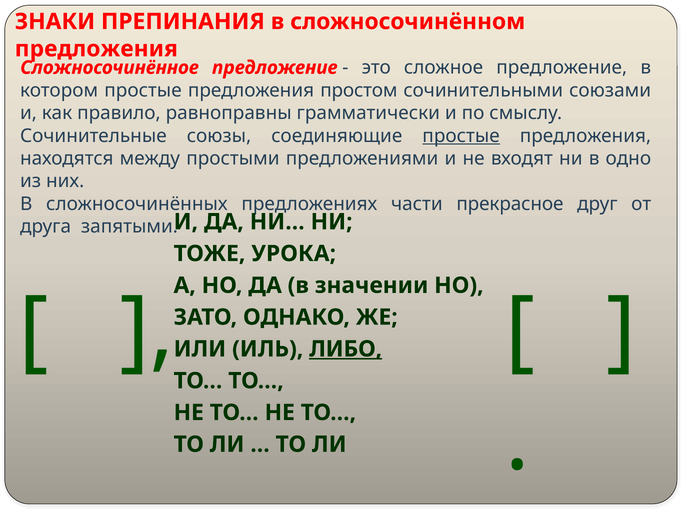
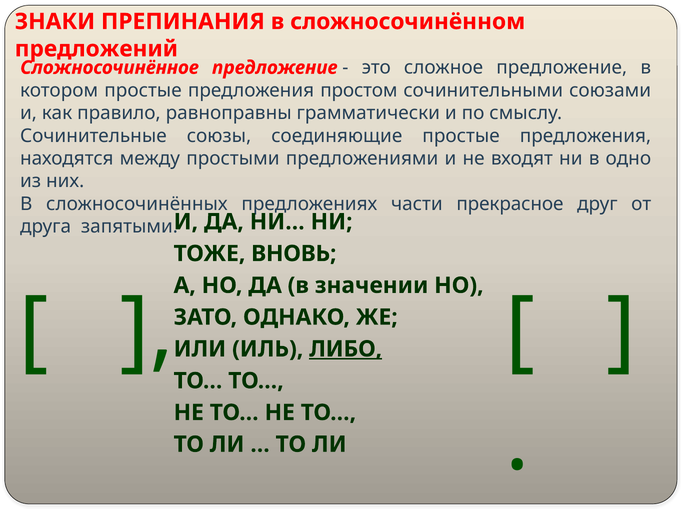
предложения: предложения -> предложений (96, 49)
простые underline: present -> none (461, 136)
УРОКА: УРОКА -> ВНОВЬ (294, 254)
